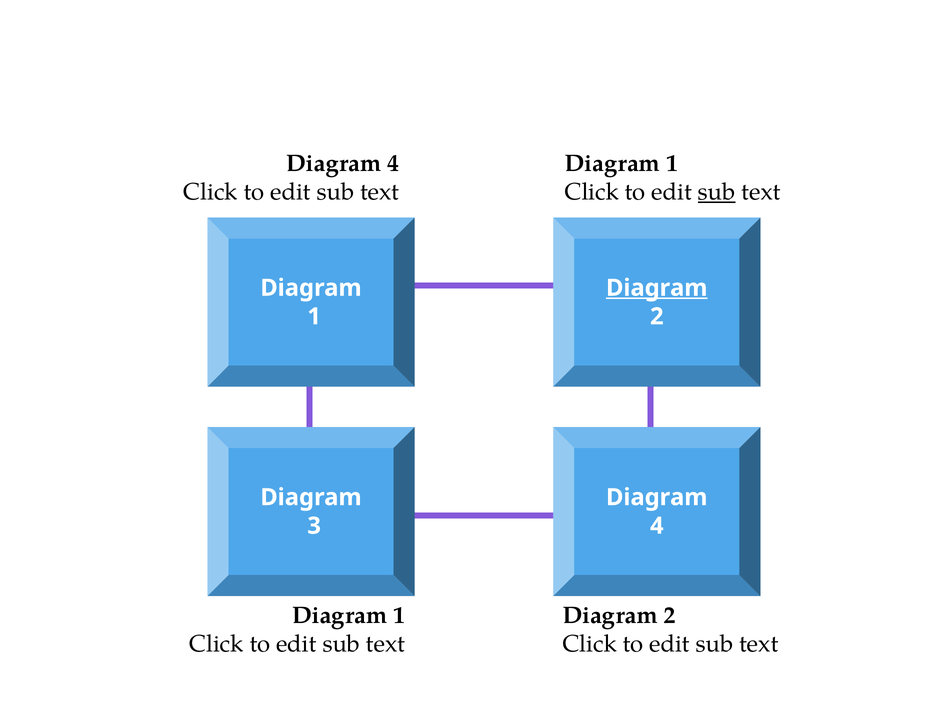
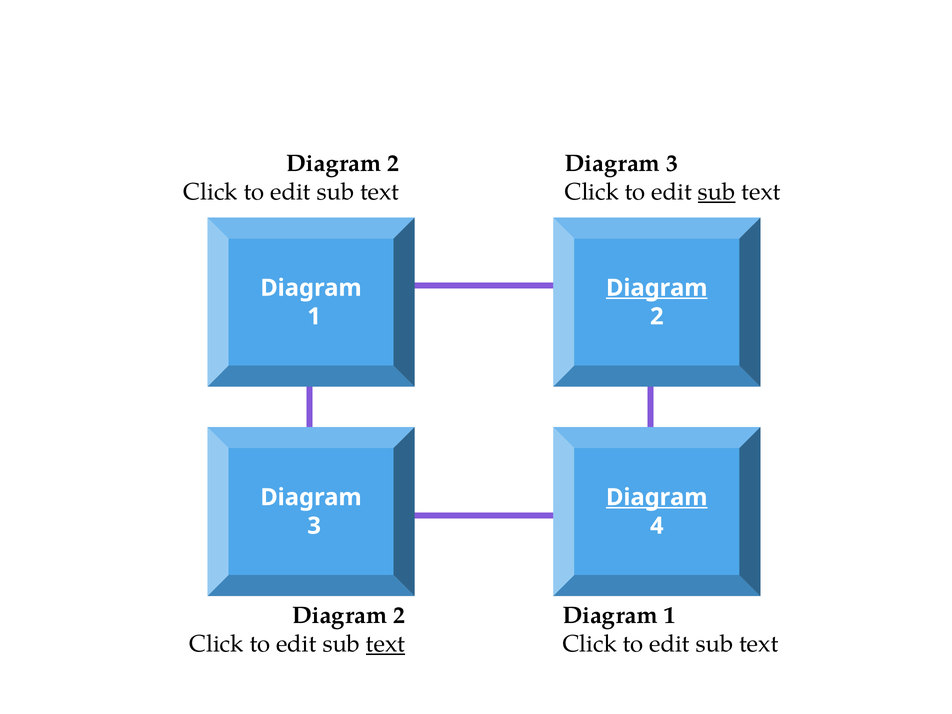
4: 4 -> 2 (393, 163)
1: 1 -> 3 (672, 163)
Diagram underline: none -> present (657, 497)
1: 1 -> 2 (399, 615)
2: 2 -> 1 (670, 615)
text underline: none -> present (386, 644)
